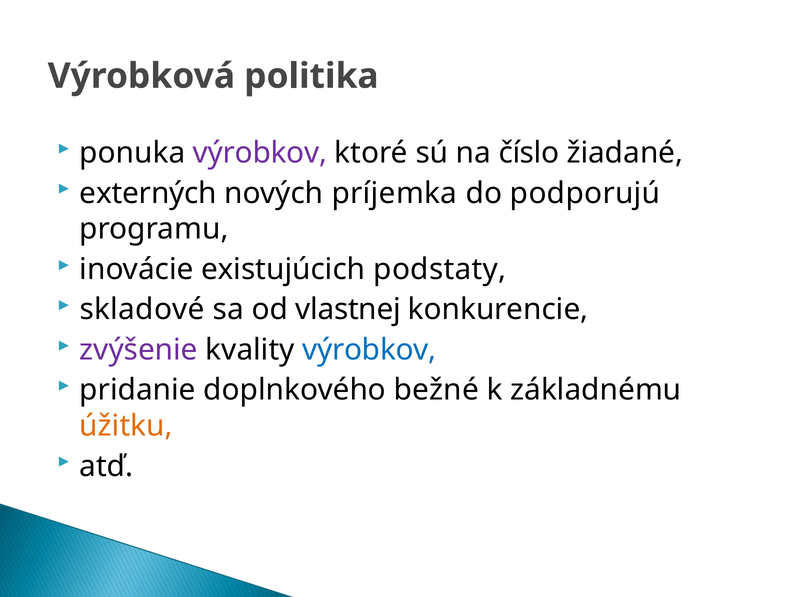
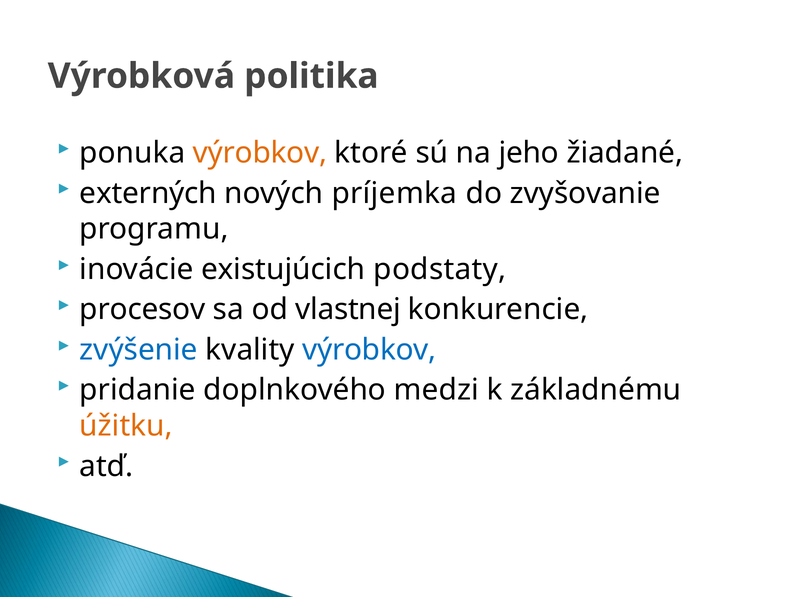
výrobkov colour: purple -> orange (260, 153)
číslo: číslo -> jeho (529, 153)
podporujú: podporujú -> zvyšovanie (585, 193)
skladové: skladové -> procesov (142, 309)
zvýšenie colour: purple -> blue (139, 349)
bežné: bežné -> medzi (436, 390)
